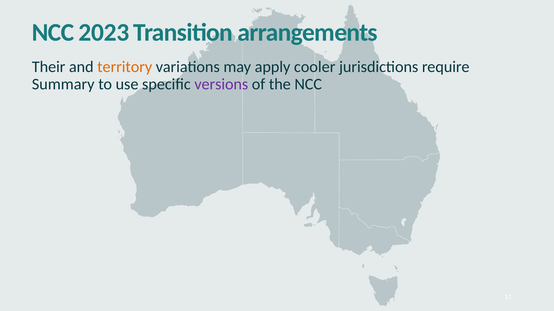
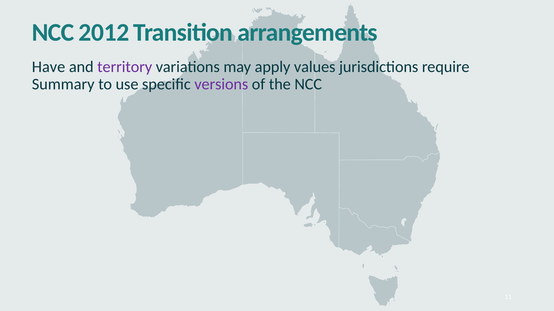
2023: 2023 -> 2012 (104, 32)
Their: Their -> Have (49, 67)
territory colour: orange -> purple (125, 67)
cooler: cooler -> values (315, 67)
